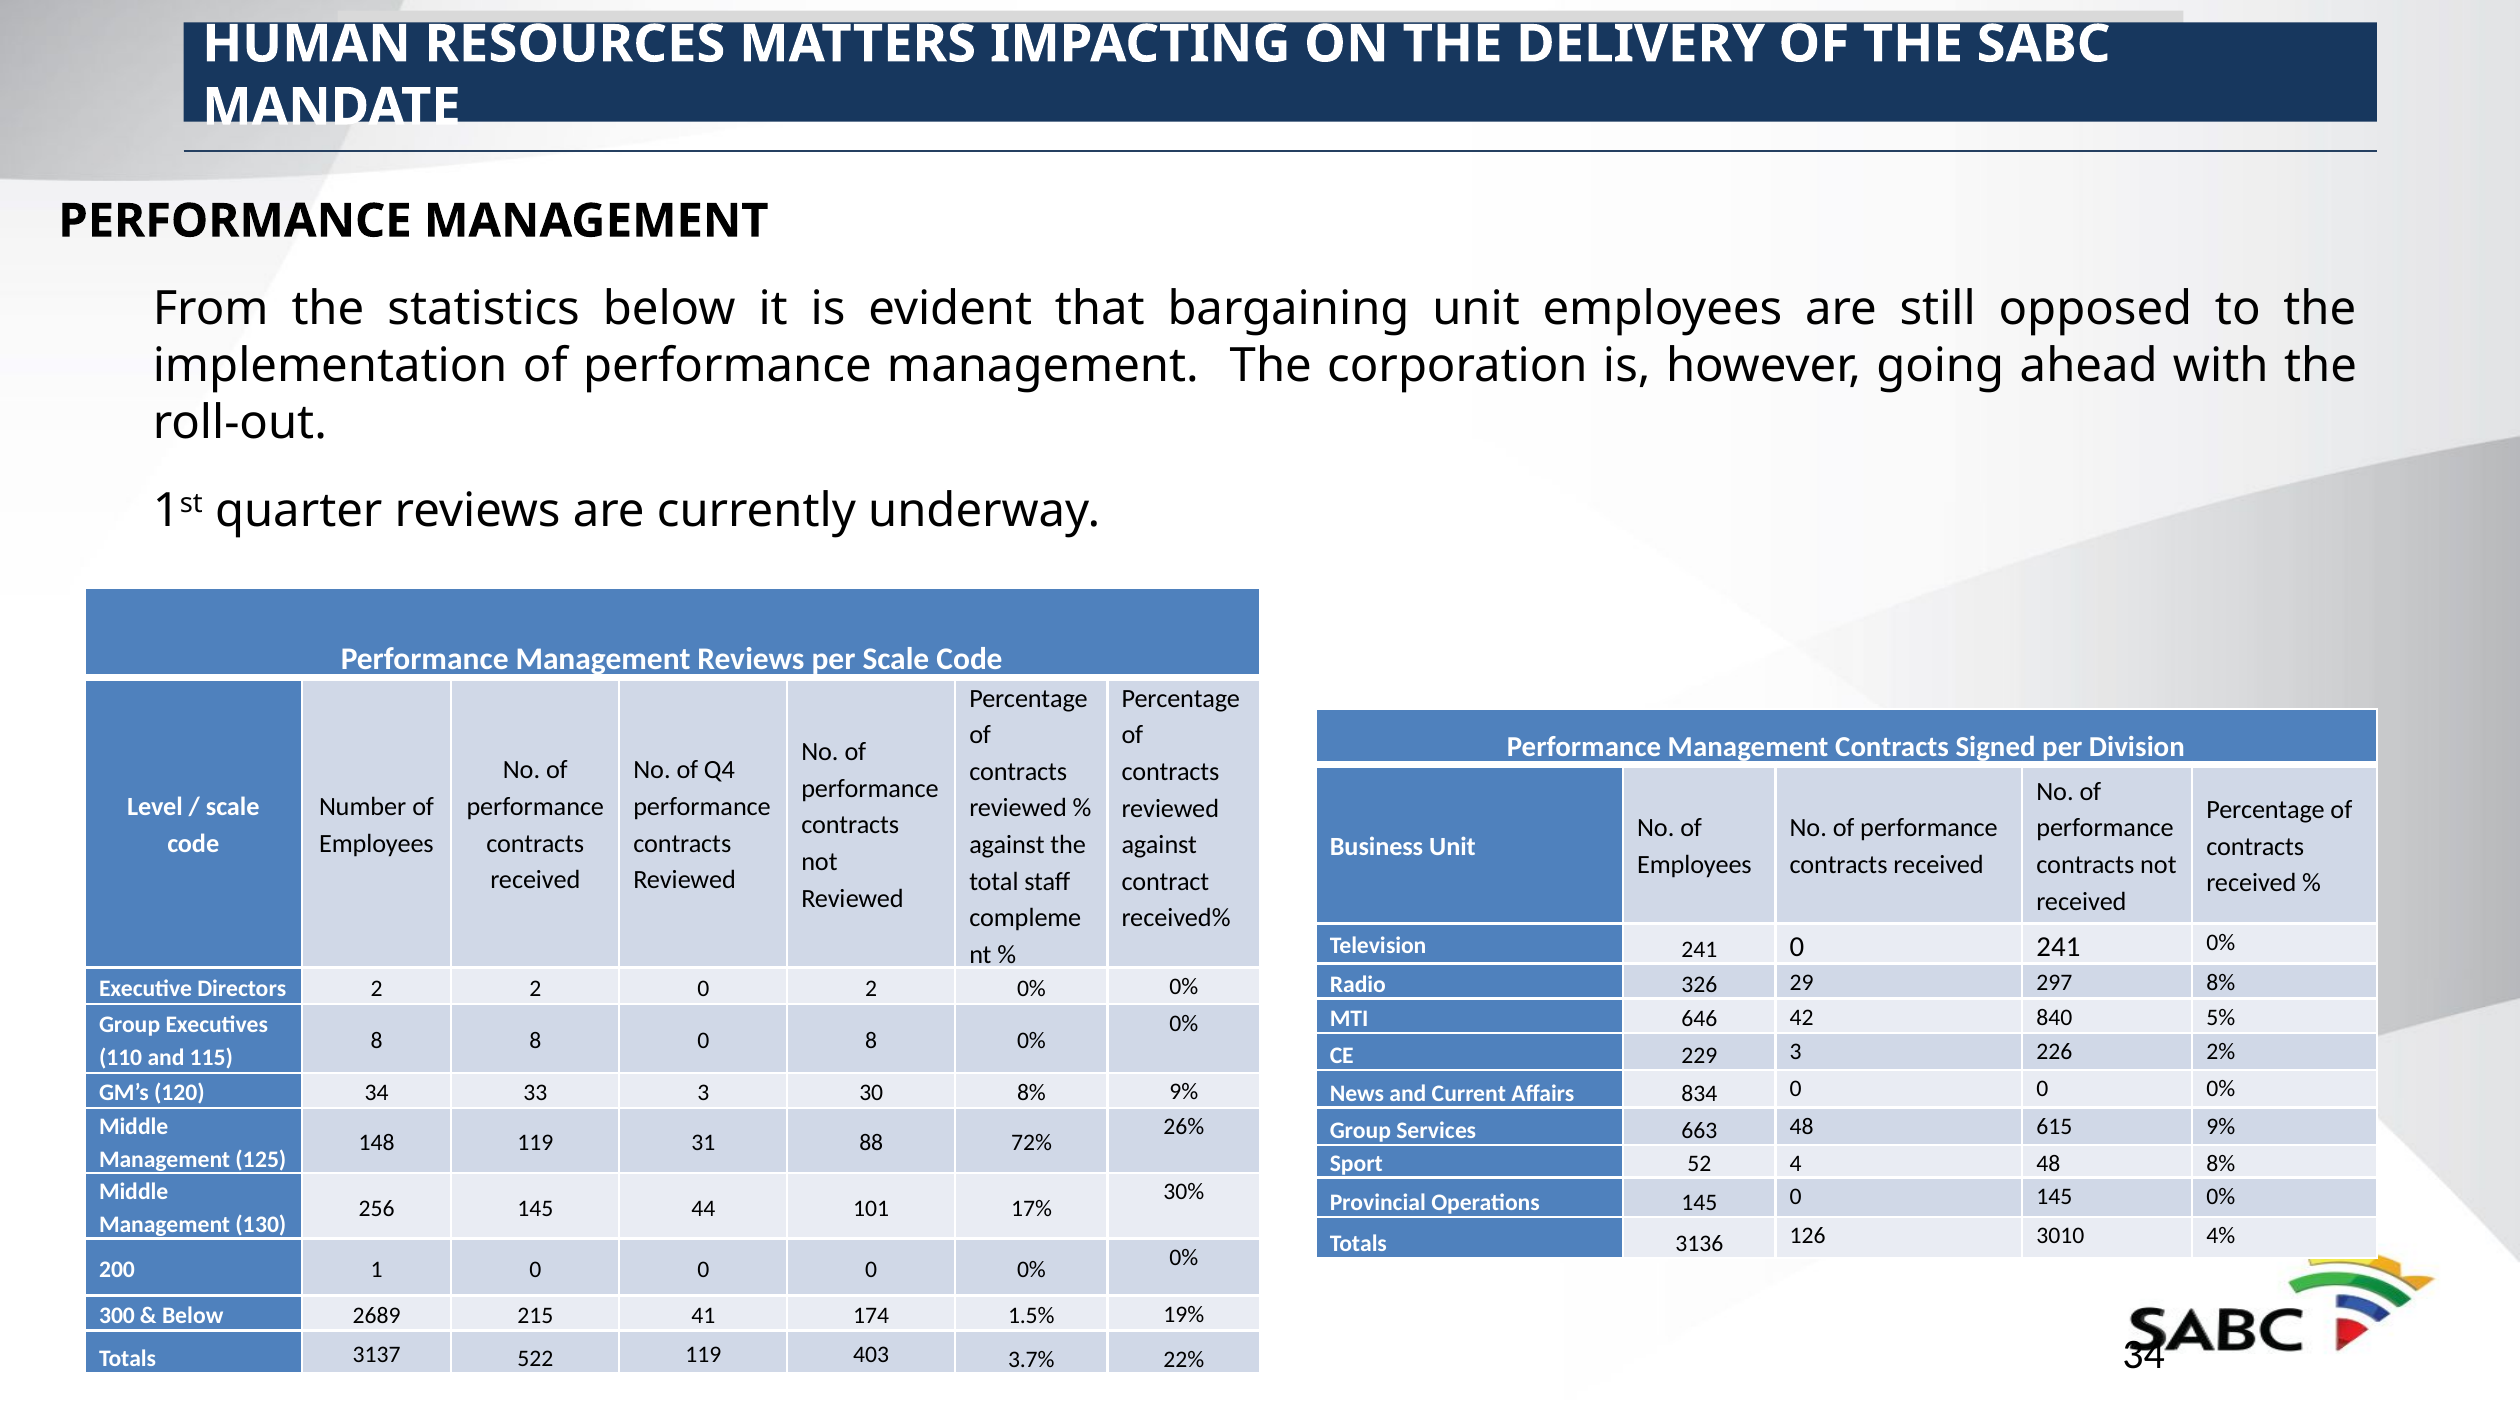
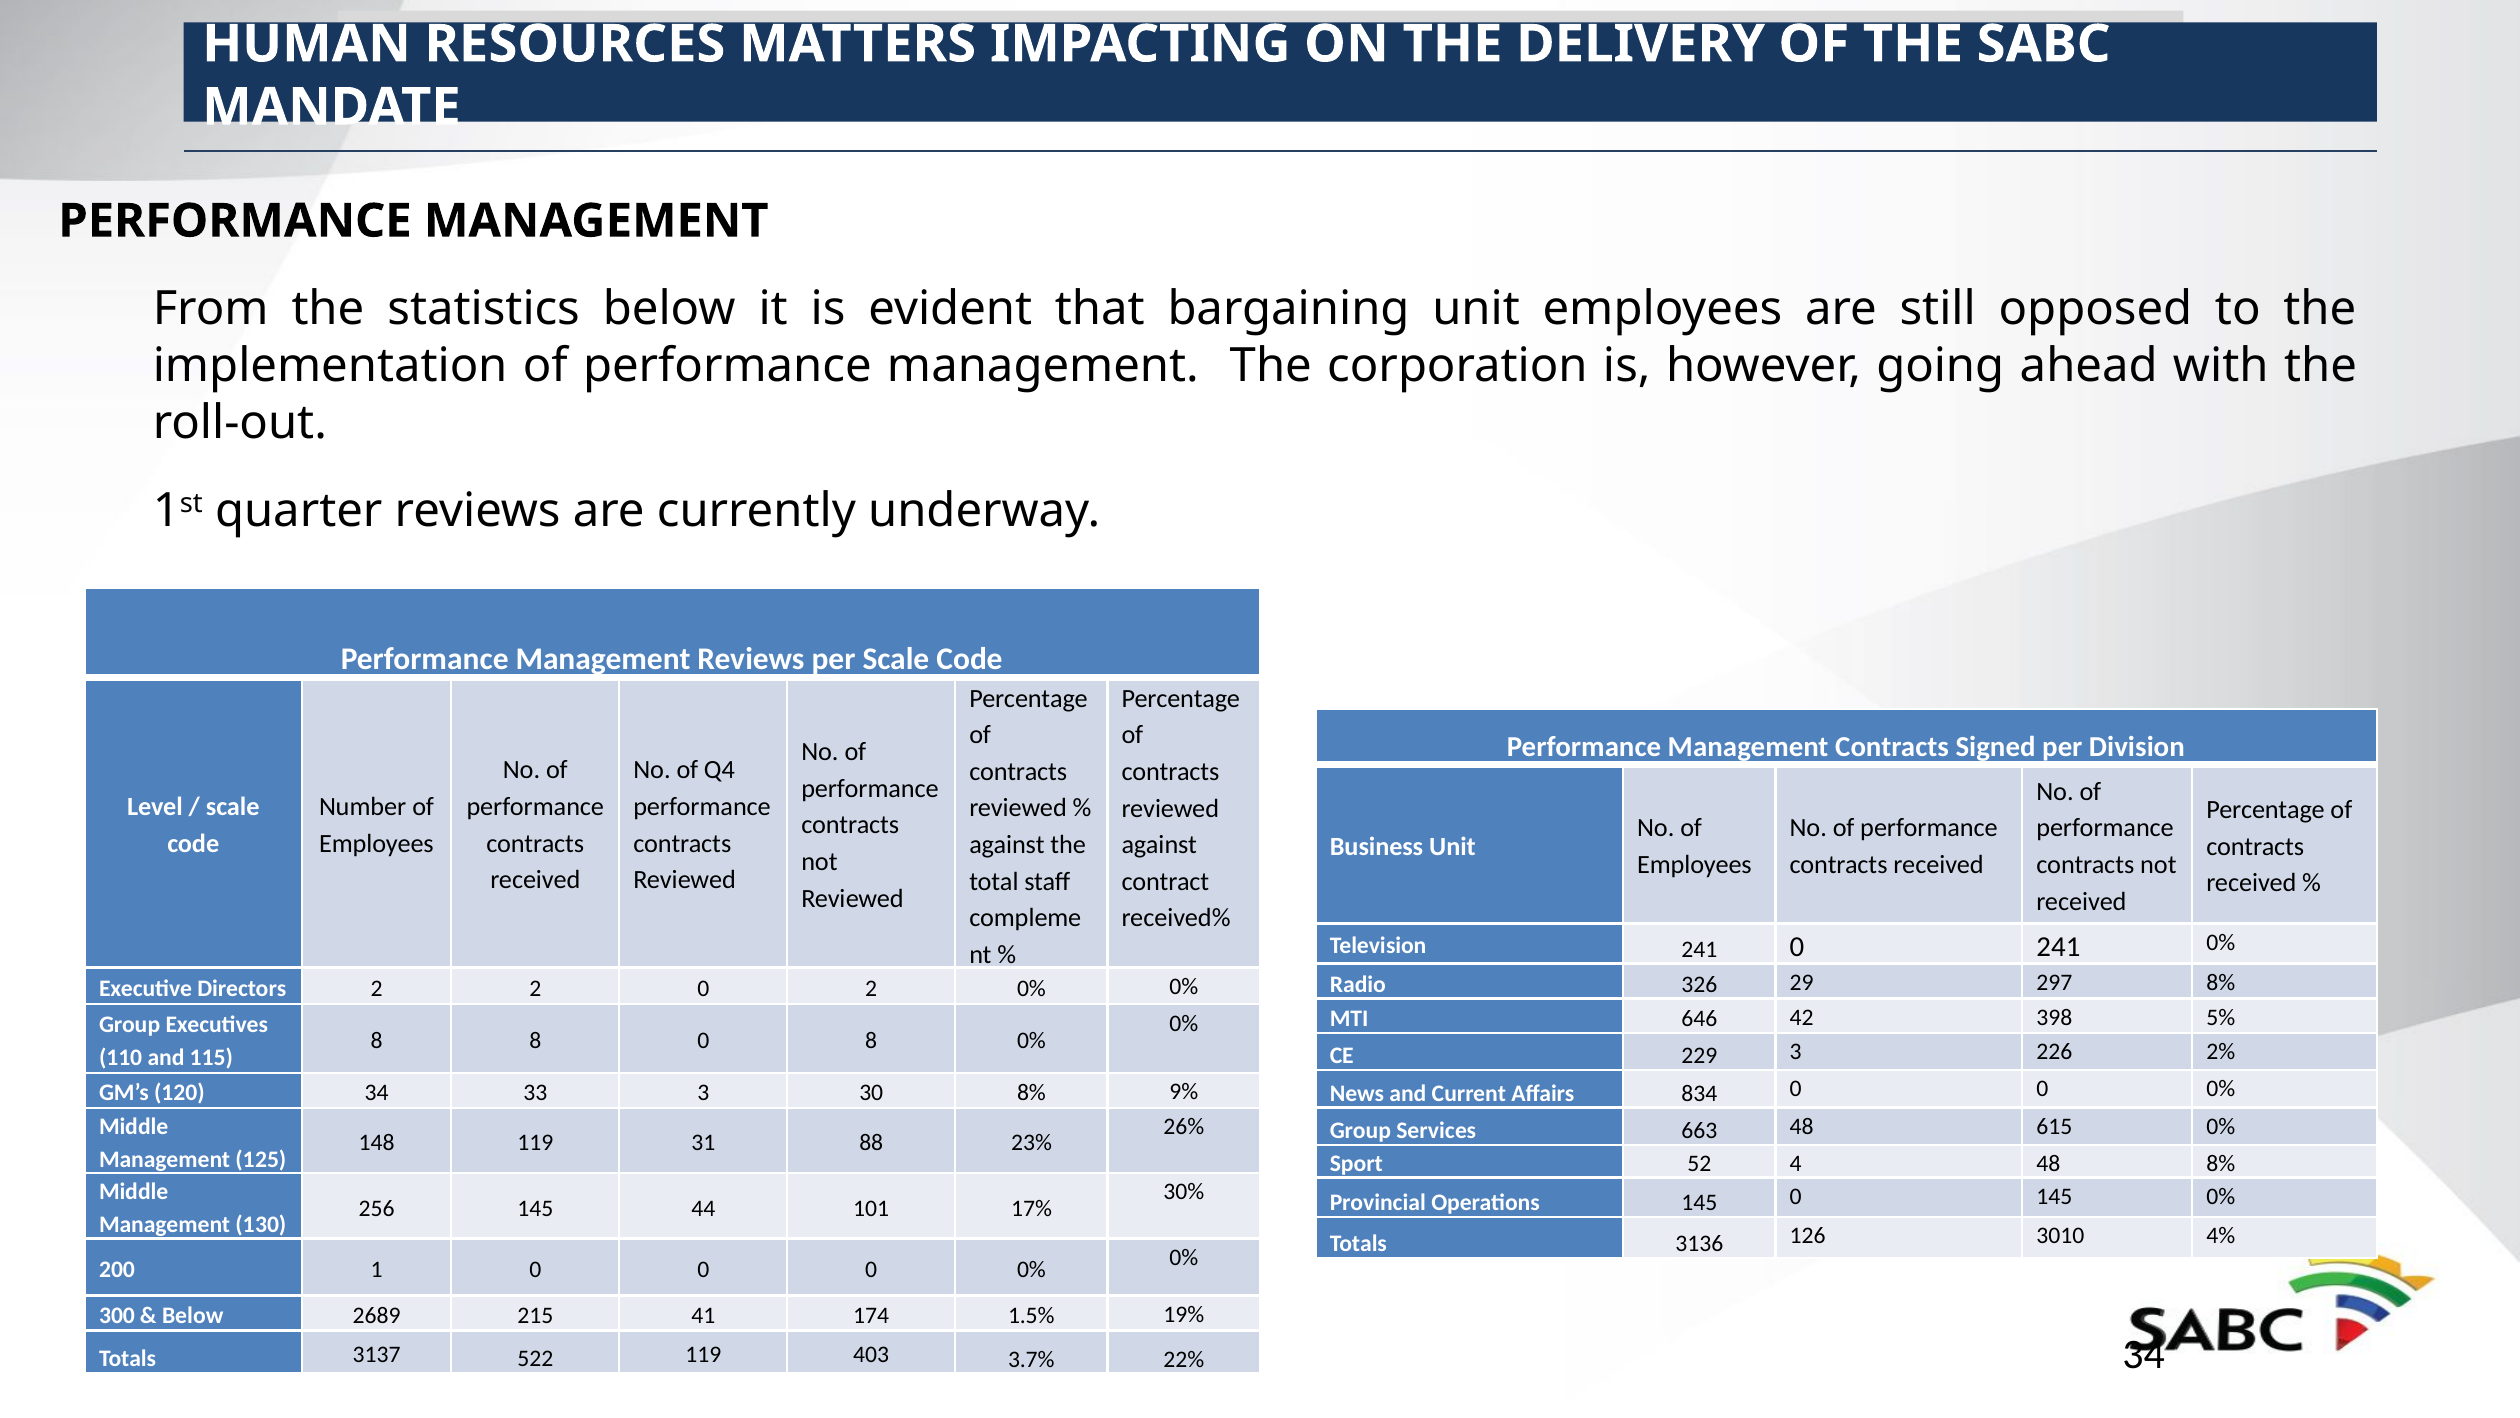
840: 840 -> 398 (2054, 1017)
615 9%: 9% -> 0% (2221, 1126)
72%: 72% -> 23% (1031, 1142)
